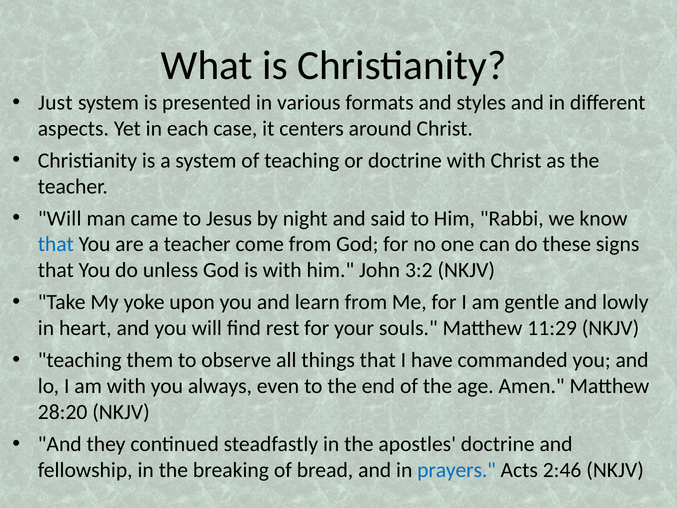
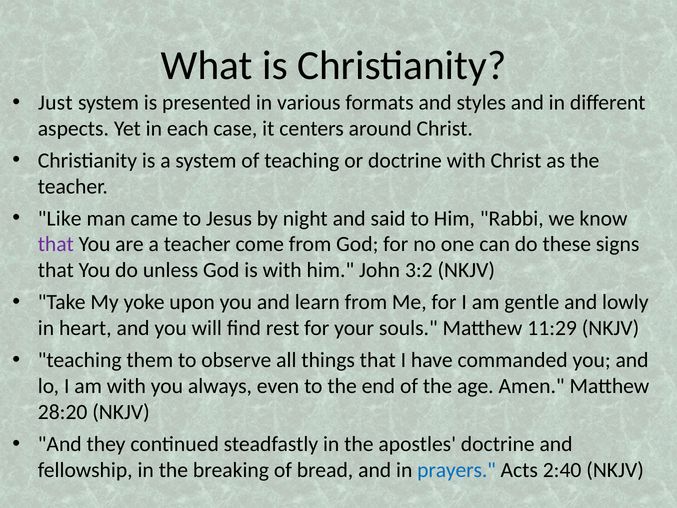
Will: Will -> Like (60, 218)
that colour: blue -> purple (56, 244)
2:46: 2:46 -> 2:40 (562, 470)
